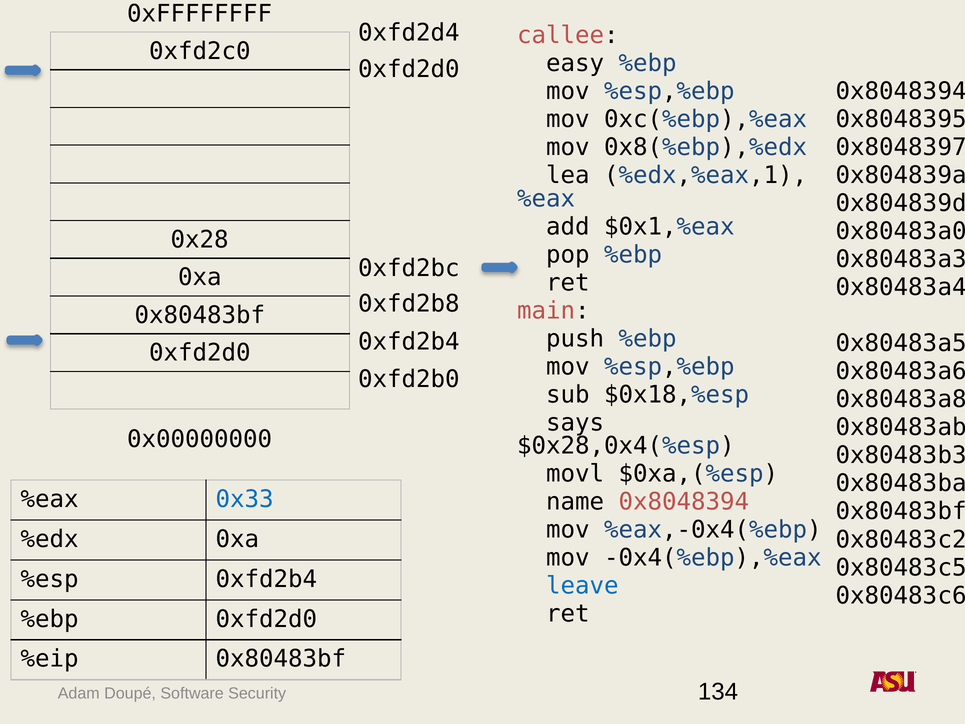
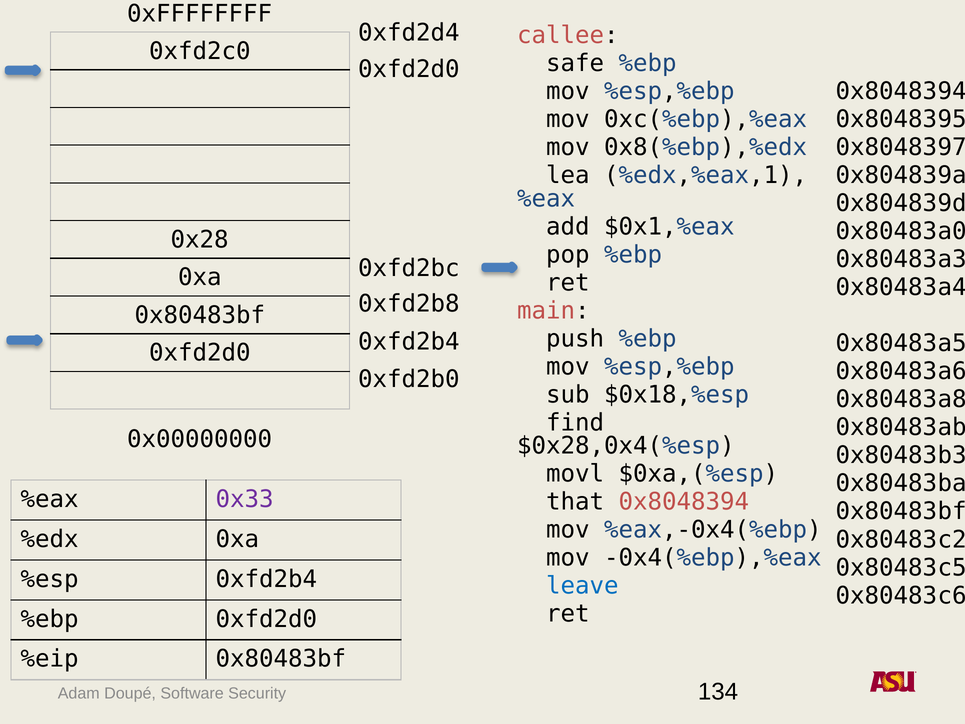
easy: easy -> safe (575, 63)
says: says -> find (575, 423)
0x33 colour: blue -> purple (245, 499)
name: name -> that (575, 502)
